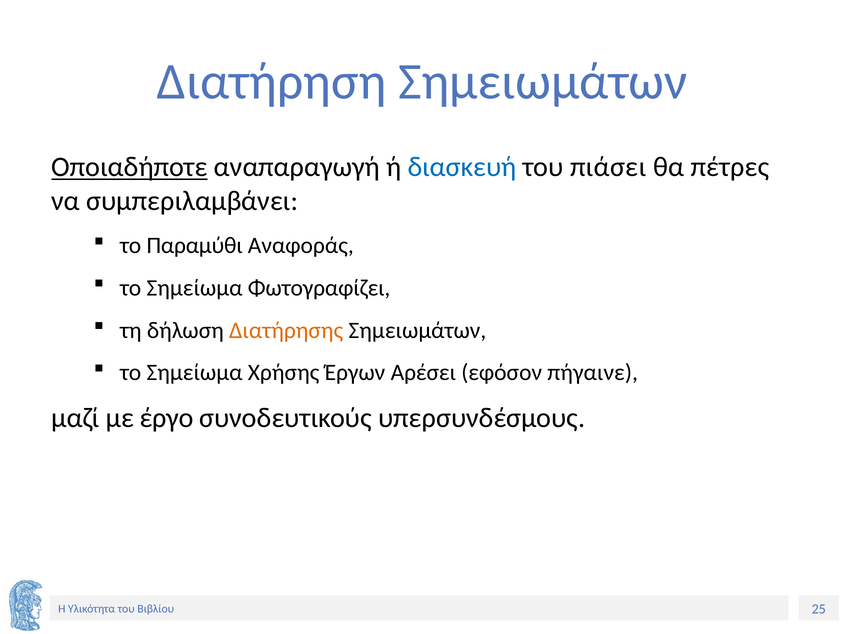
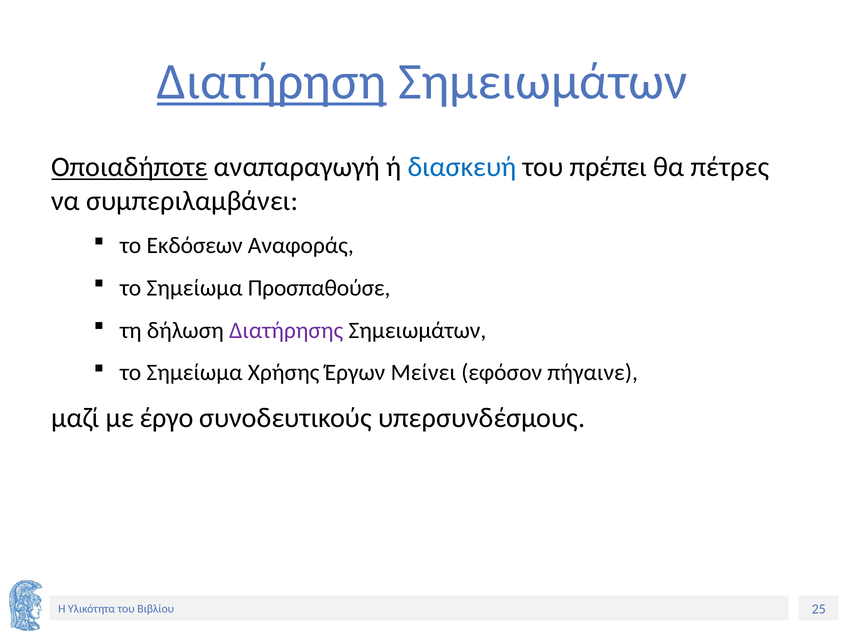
Διατήρηση underline: none -> present (272, 82)
πιάσει: πιάσει -> πρέπει (609, 167)
Παραμύθι: Παραμύθι -> Εκδόσεων (195, 246)
Φωτογραφίζει: Φωτογραφίζει -> Προσπαθούσε (319, 288)
Διατήρησης colour: orange -> purple (286, 330)
Αρέσει: Αρέσει -> Μείνει (423, 372)
